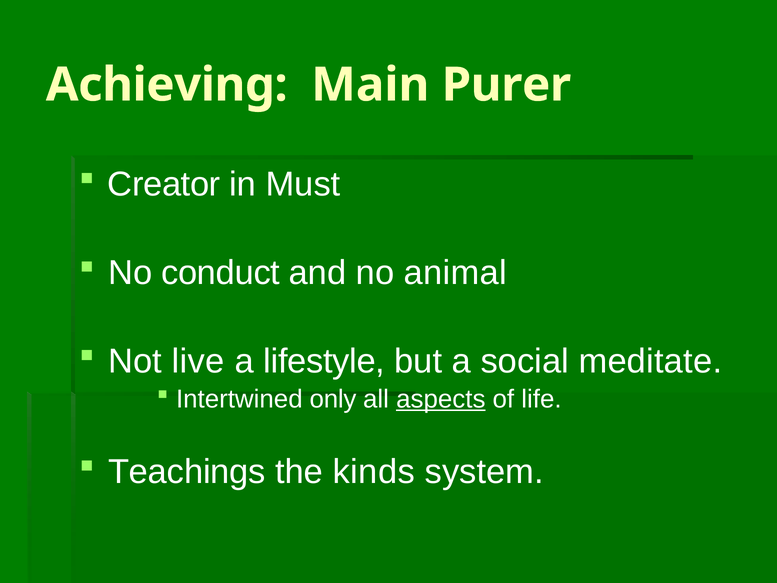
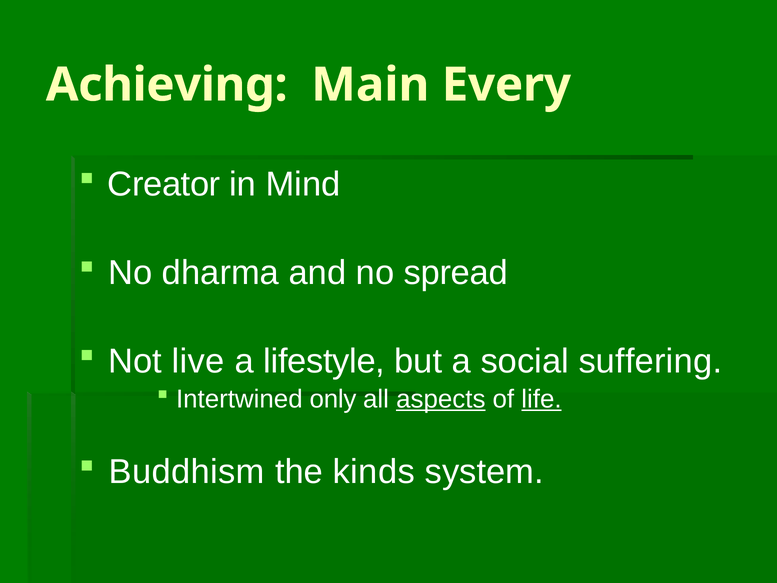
Purer: Purer -> Every (506, 85)
Must: Must -> Mind (303, 184)
conduct: conduct -> dharma (220, 273)
animal: animal -> spread (456, 273)
meditate: meditate -> suffering (650, 361)
life underline: none -> present (541, 399)
Teachings: Teachings -> Buddhism (187, 472)
